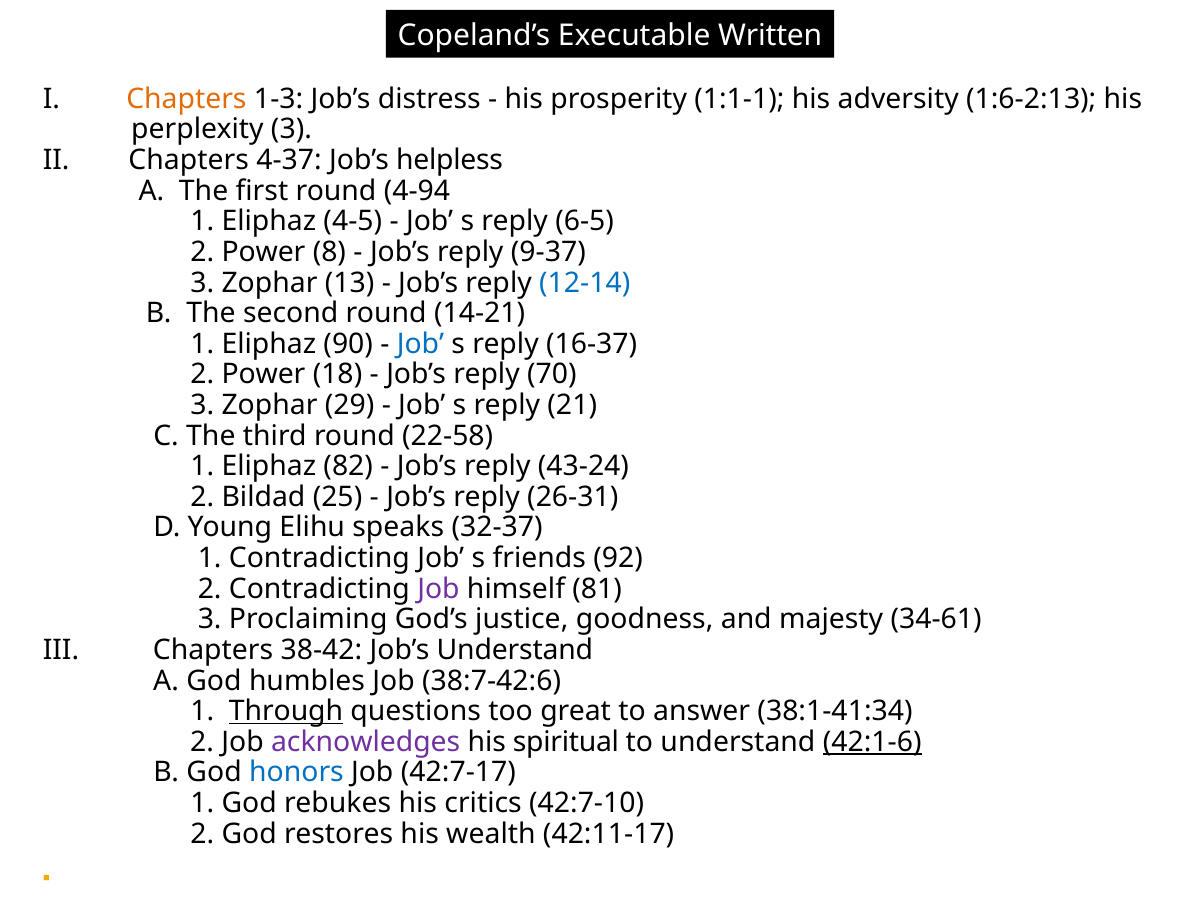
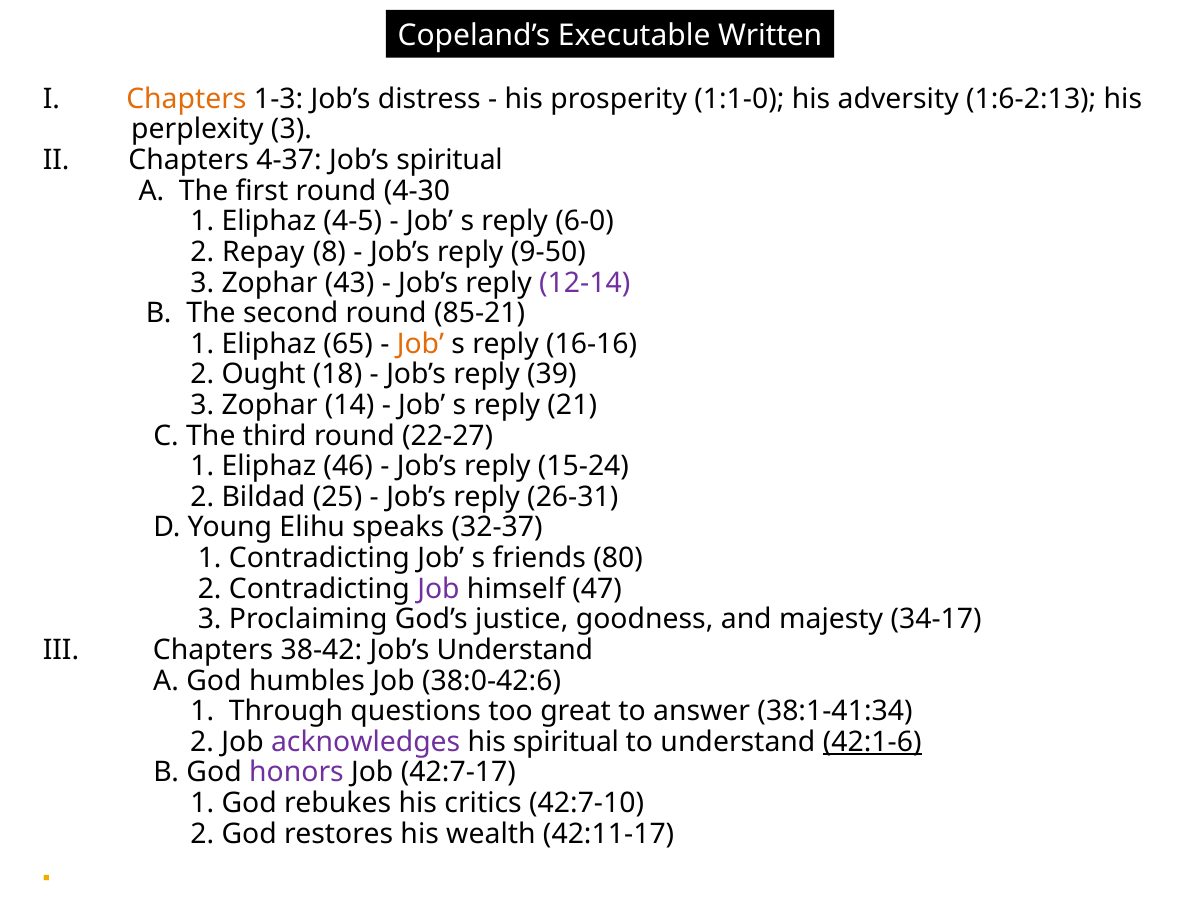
1:1-1: 1:1-1 -> 1:1-0 (739, 99)
Job’s helpless: helpless -> spiritual (450, 160)
4-94: 4-94 -> 4-30 (417, 191)
6-5: 6-5 -> 6-0 (585, 221)
Power: Power -> Repay (263, 252)
9-37: 9-37 -> 9-50 (548, 252)
13: 13 -> 43 (350, 283)
12-14 colour: blue -> purple (585, 283)
14-21: 14-21 -> 85-21 (480, 313)
90: 90 -> 65 (348, 344)
Job colour: blue -> orange (421, 344)
16-37: 16-37 -> 16-16 (592, 344)
Power: Power -> Ought (264, 375)
70: 70 -> 39 (552, 375)
29: 29 -> 14 (350, 405)
22-58: 22-58 -> 22-27 (448, 436)
82: 82 -> 46 (348, 466)
43-24: 43-24 -> 15-24 (583, 466)
92: 92 -> 80 (618, 558)
81: 81 -> 47 (597, 589)
34-61: 34-61 -> 34-17 (936, 619)
38:7-42:6: 38:7-42:6 -> 38:0-42:6 (492, 681)
Through underline: present -> none (286, 711)
honors colour: blue -> purple (296, 773)
